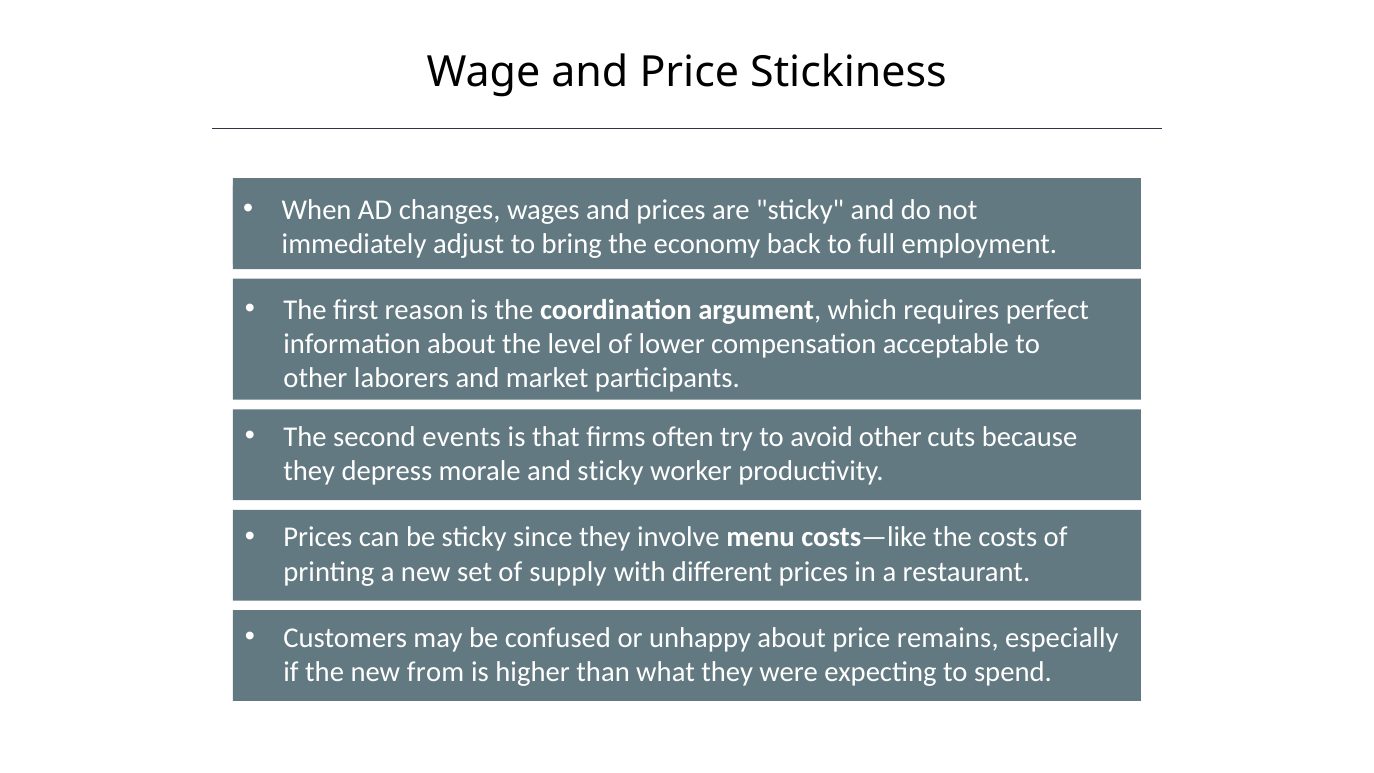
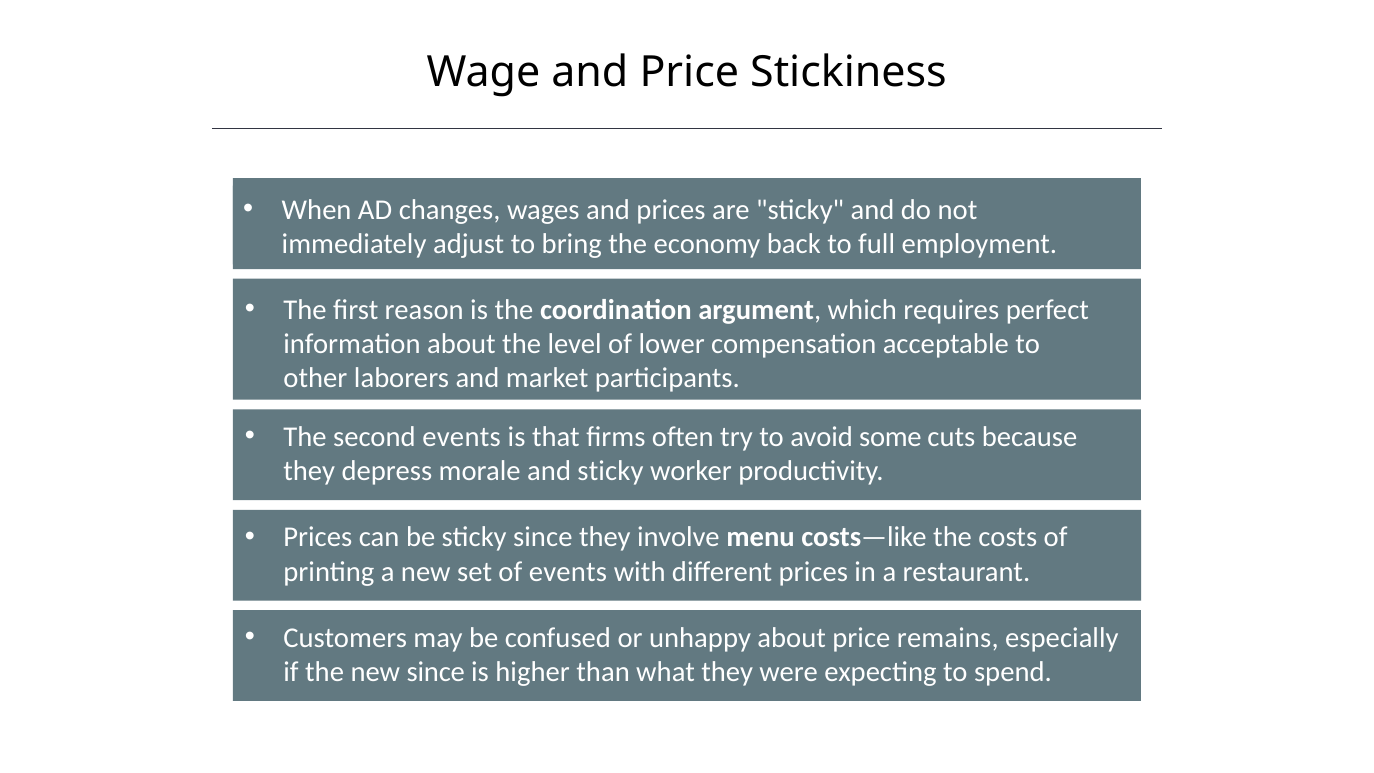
avoid other: other -> some (890, 437)
of supply: supply -> events (568, 572)
new from: from -> since (436, 672)
